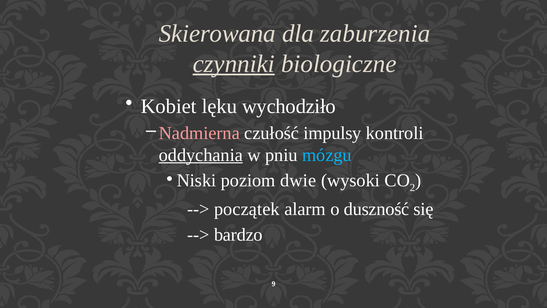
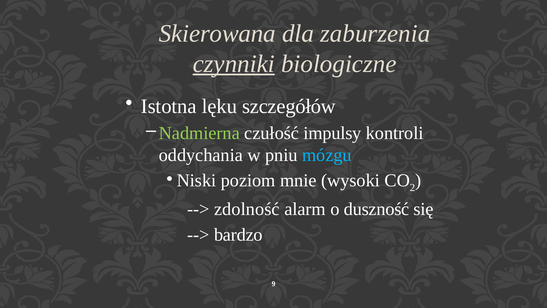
Kobiet: Kobiet -> Istotna (169, 106)
wychodziło: wychodziło -> szczegółów (289, 106)
Nadmierna colour: pink -> light green (199, 133)
oddychania underline: present -> none (201, 155)
dwie: dwie -> mnie (298, 180)
początek: początek -> zdolność (247, 209)
